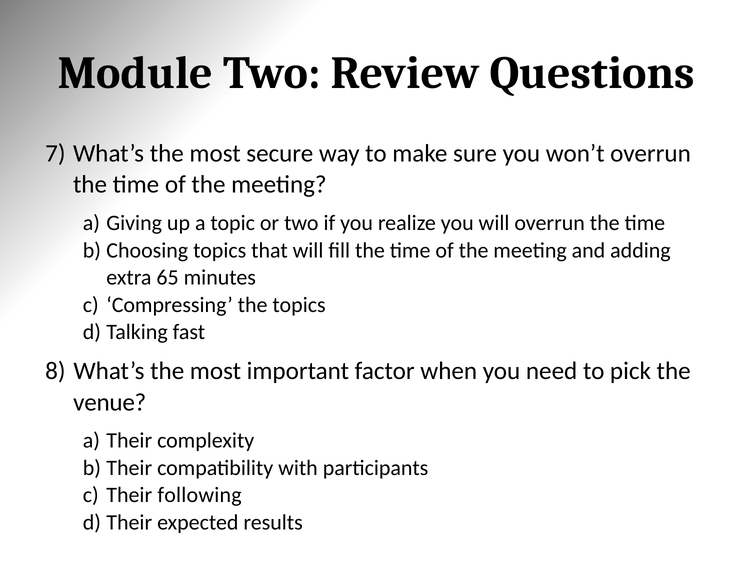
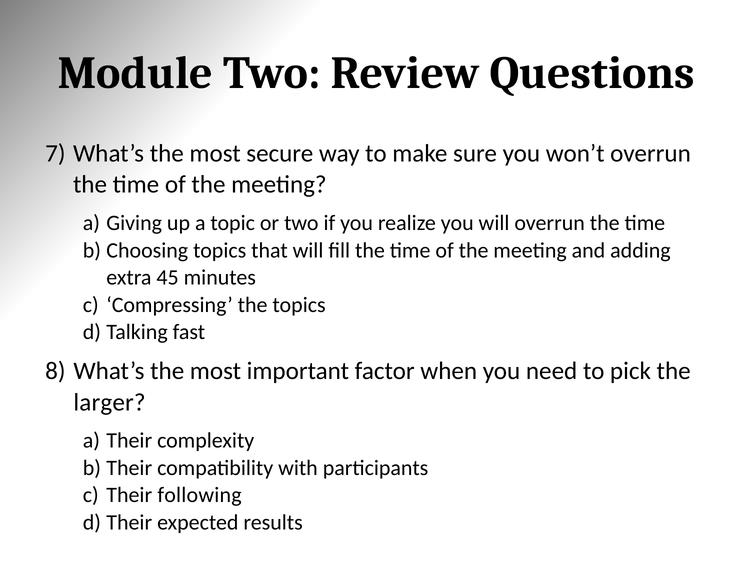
65: 65 -> 45 (168, 277)
venue: venue -> larger (110, 402)
